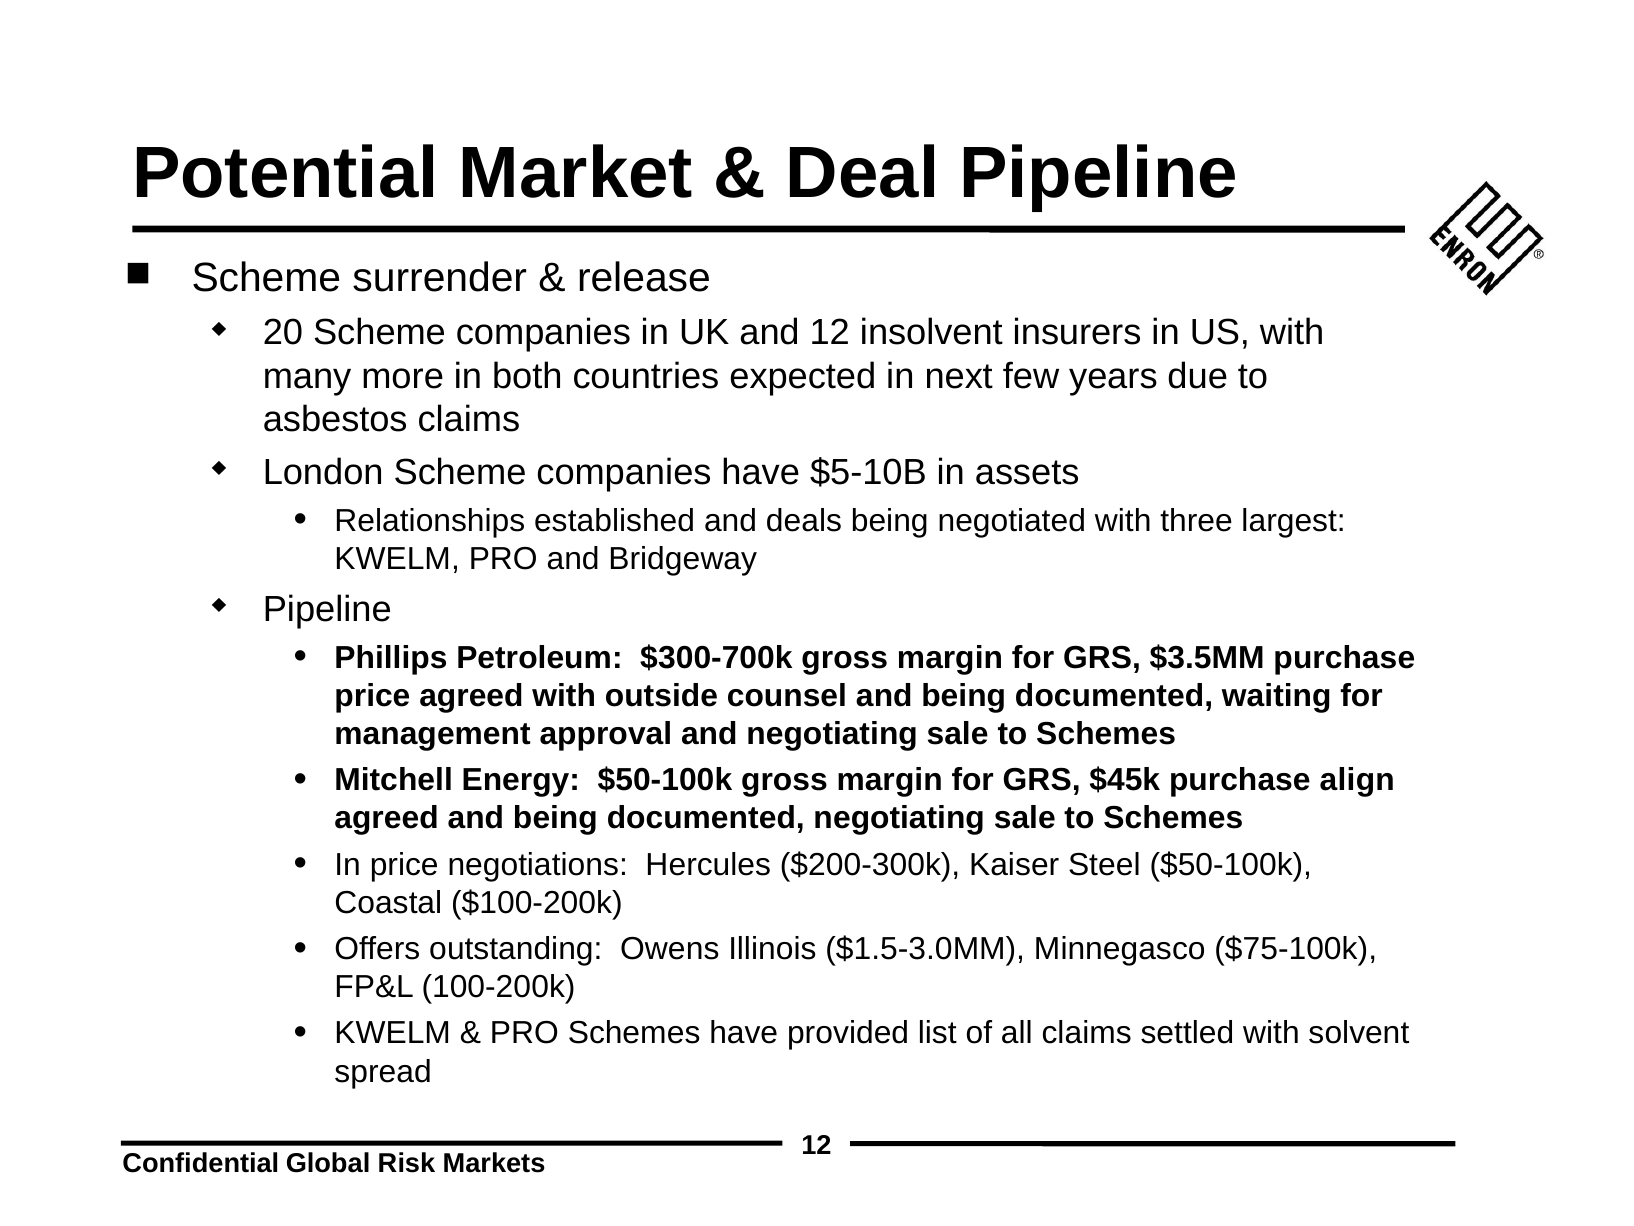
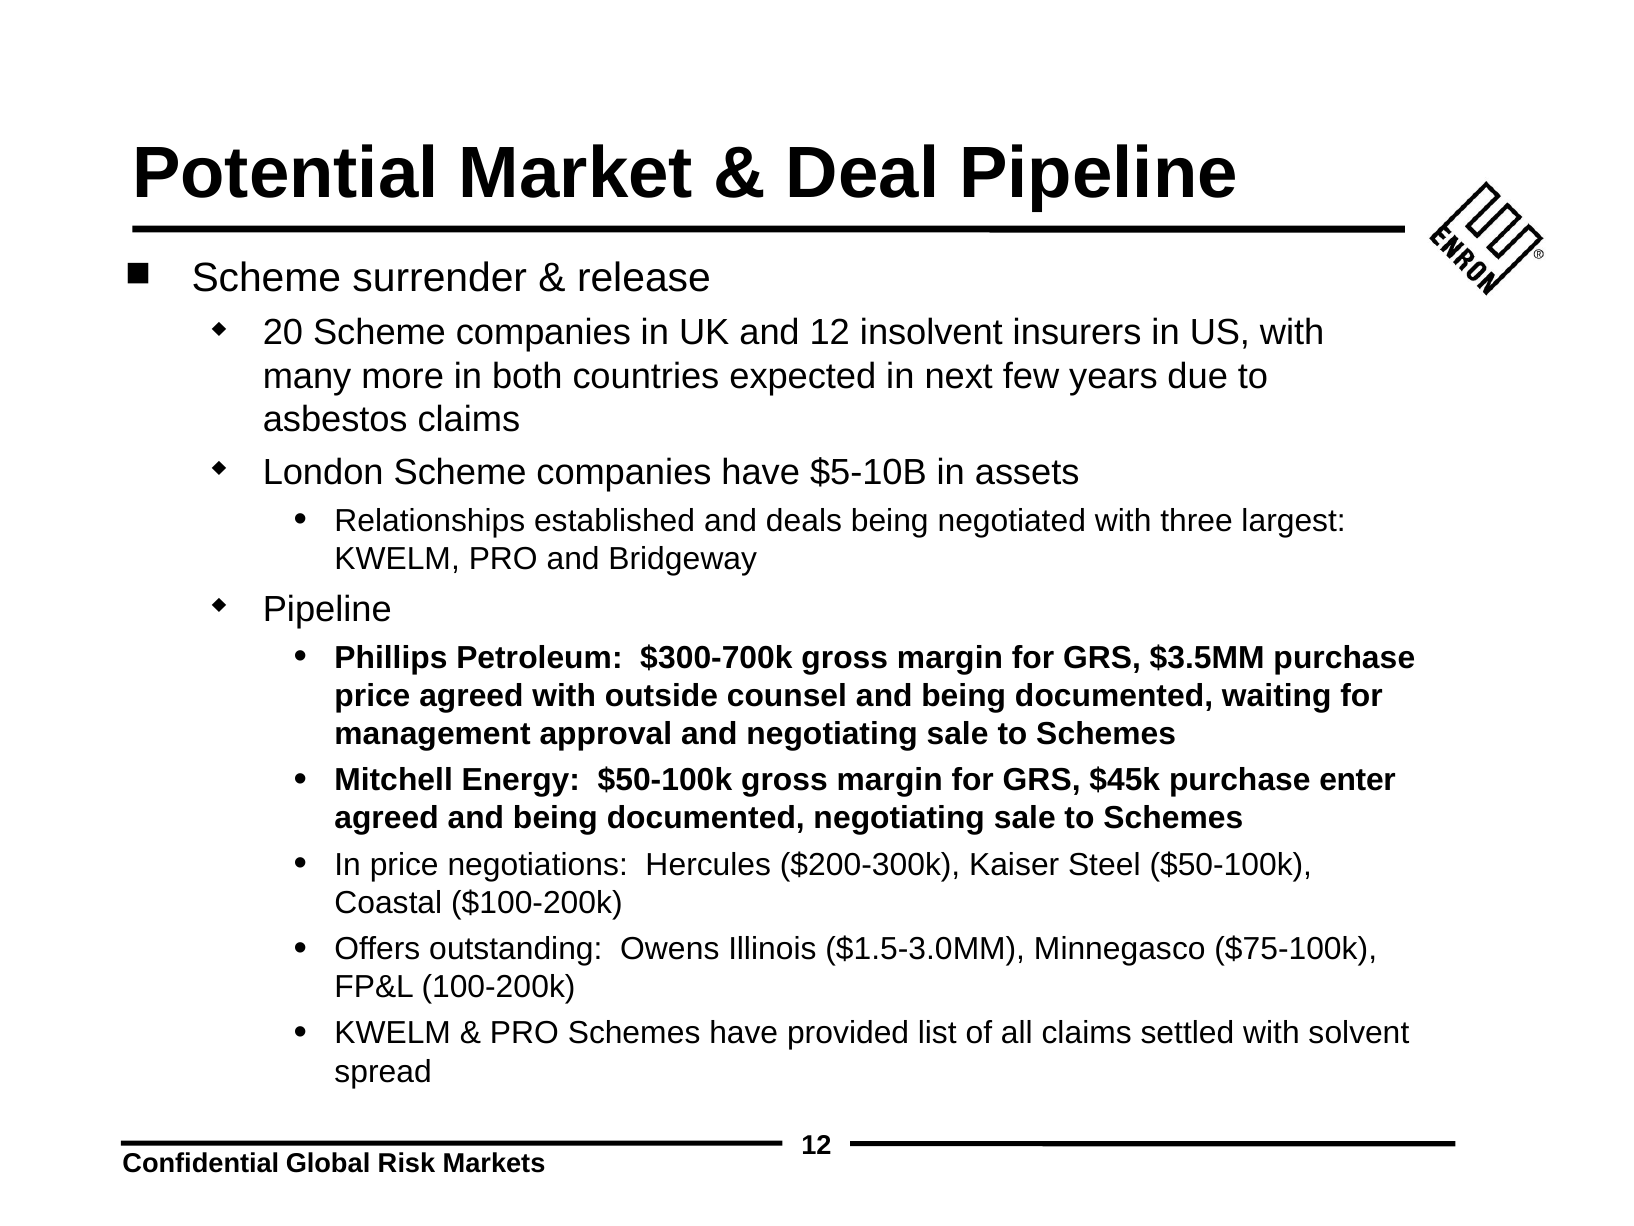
align: align -> enter (1358, 780)
